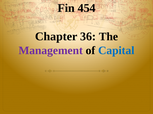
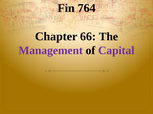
454: 454 -> 764 (87, 8)
36: 36 -> 66 (88, 37)
Capital colour: blue -> purple (116, 51)
